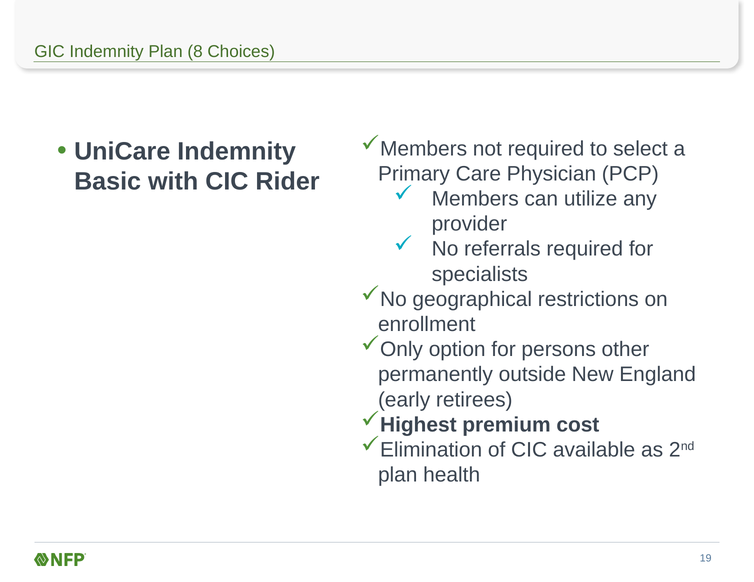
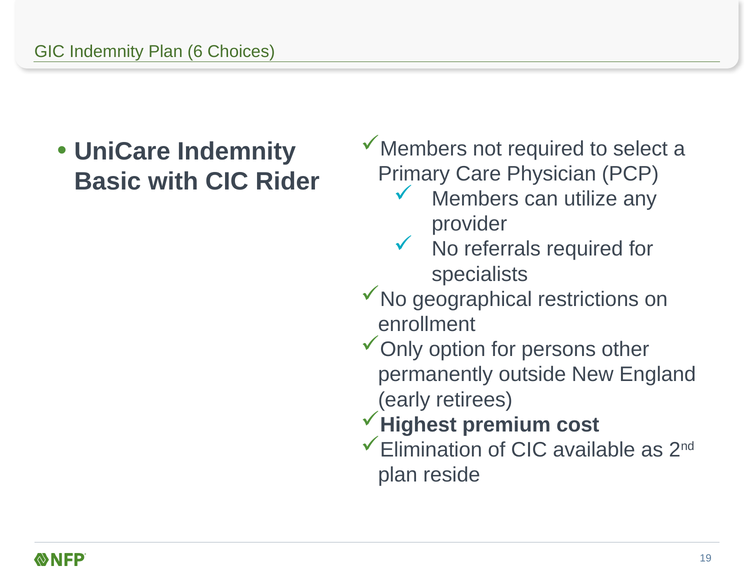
8: 8 -> 6 (195, 51)
health: health -> reside (452, 475)
